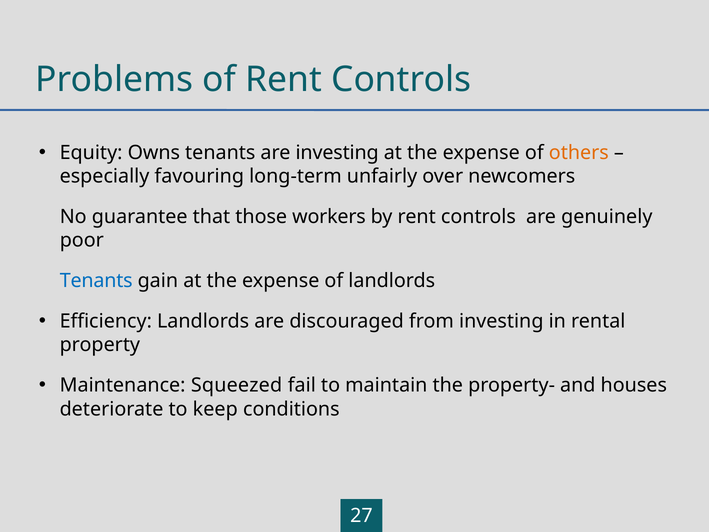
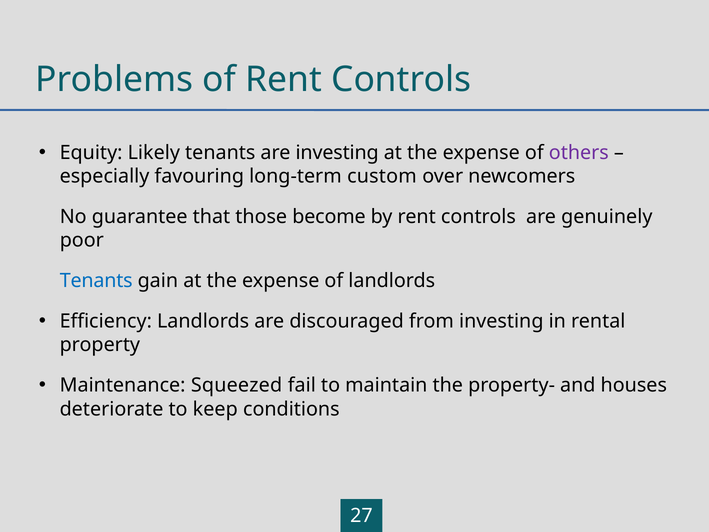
Owns: Owns -> Likely (154, 153)
others colour: orange -> purple (579, 153)
unfairly: unfairly -> custom (382, 176)
workers: workers -> become (329, 217)
